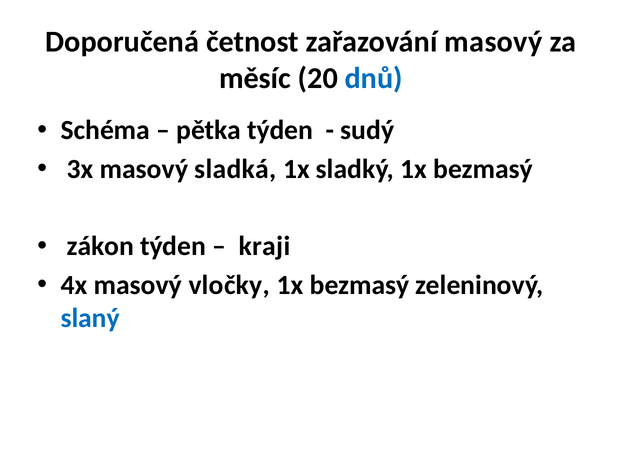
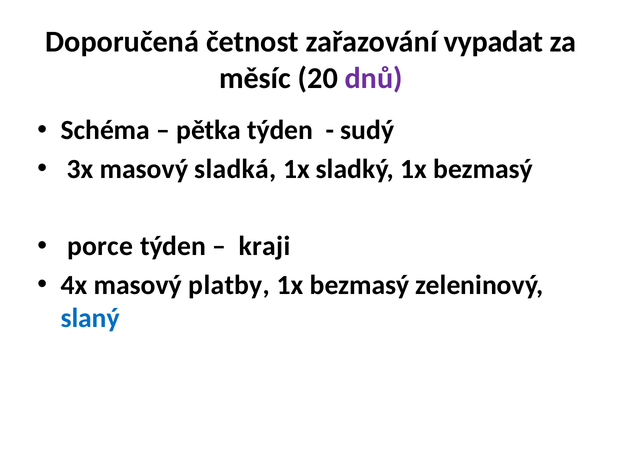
zařazování masový: masový -> vypadat (494, 42)
dnů colour: blue -> purple (374, 78)
zákon: zákon -> porce (100, 247)
vločky: vločky -> platby (229, 285)
